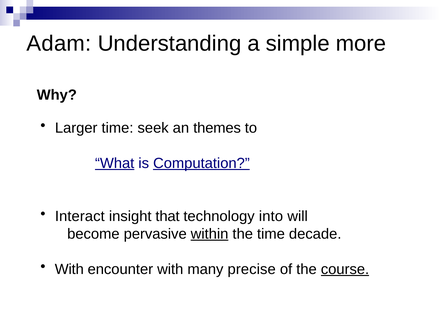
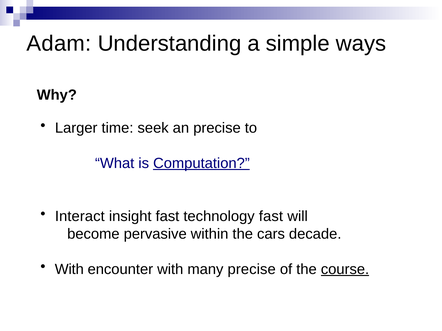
more: more -> ways (361, 44)
an themes: themes -> precise (217, 128)
What underline: present -> none (115, 163)
insight that: that -> fast (167, 217)
technology into: into -> fast (271, 217)
within underline: present -> none (210, 234)
the time: time -> cars (271, 234)
